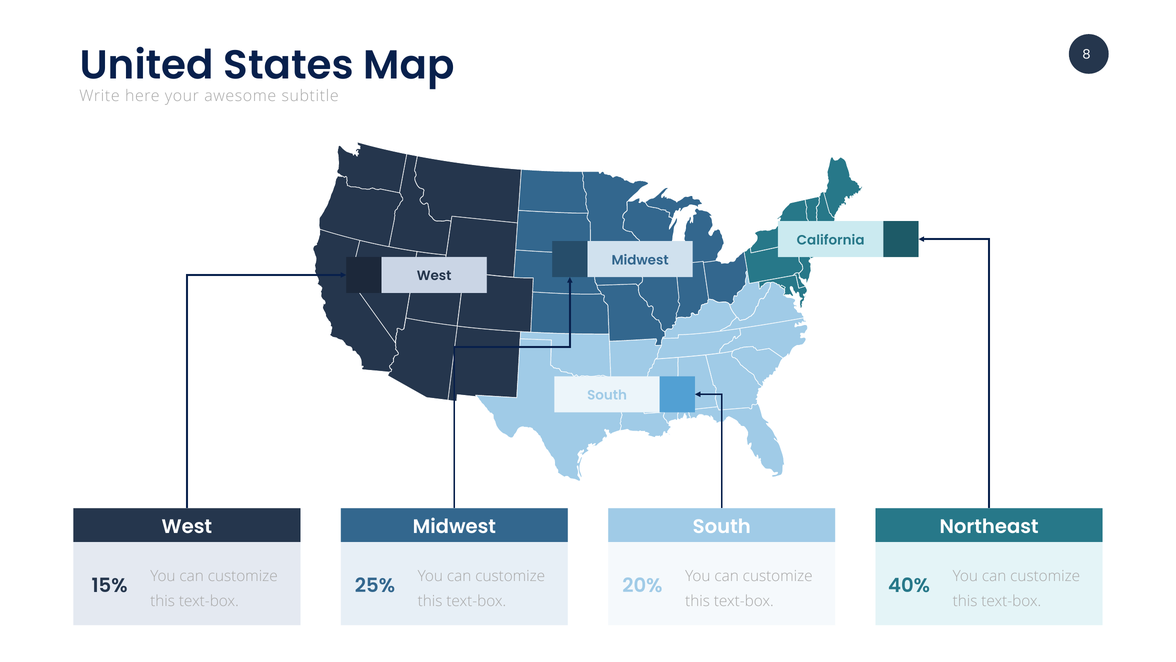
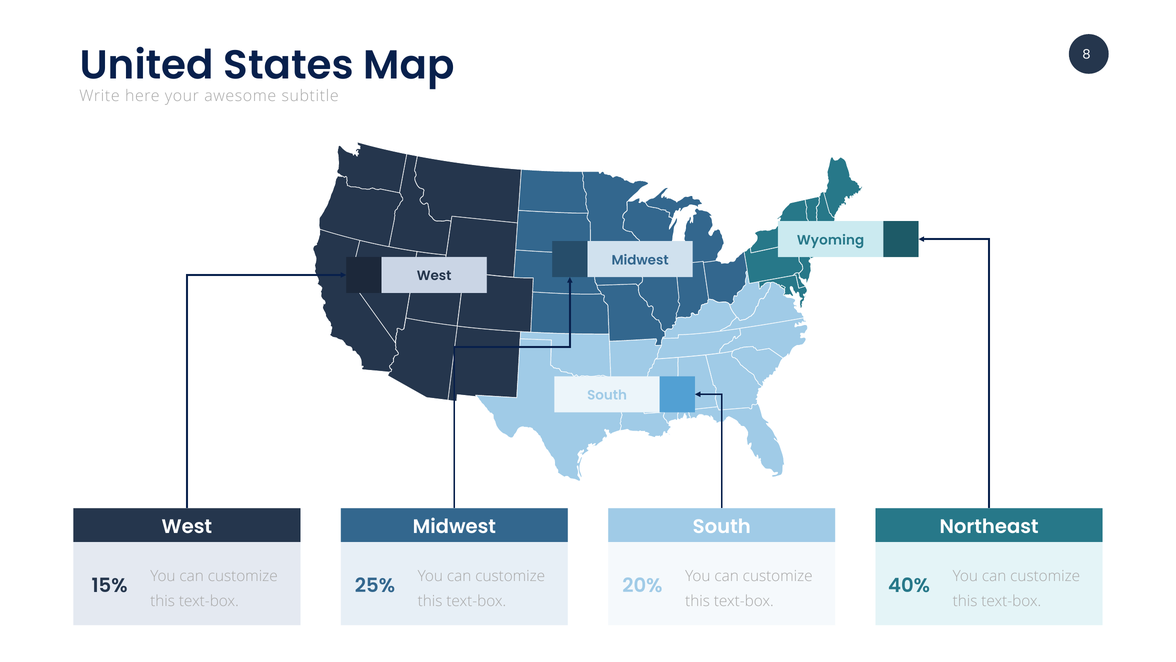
California: California -> Wyoming (831, 240)
